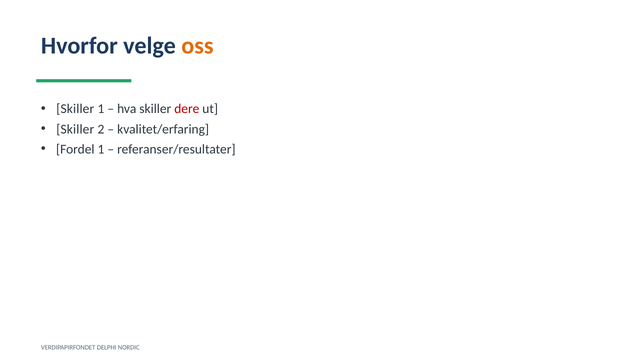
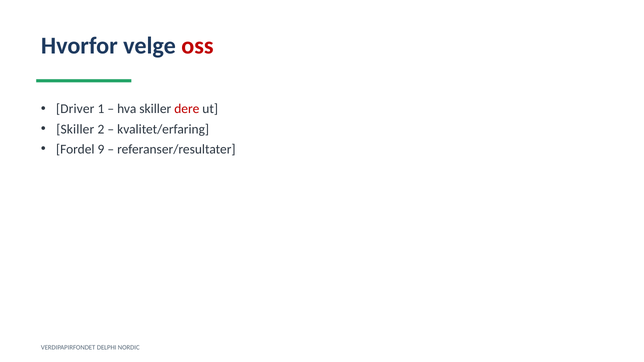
oss colour: orange -> red (197, 46)
Skiller: Skiller -> Driver (75, 109)
Fordel 1: 1 -> 9 (101, 149)
